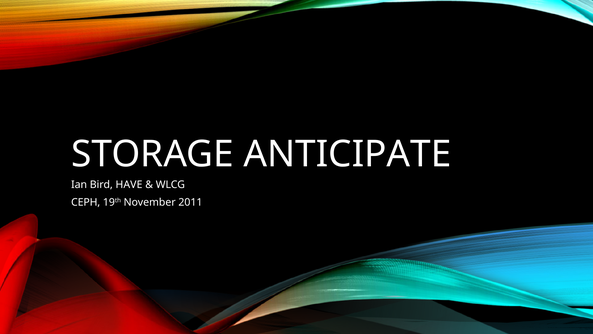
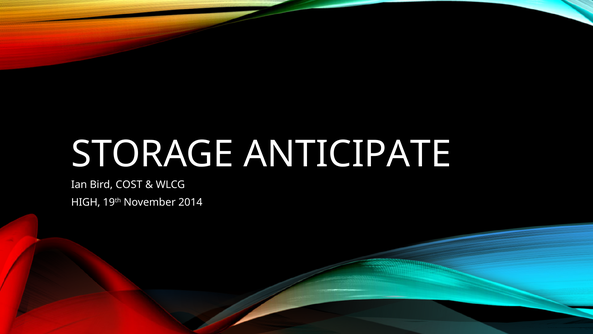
HAVE: HAVE -> COST (129, 184)
CEPH: CEPH -> HIGH (86, 202)
2011: 2011 -> 2014 (190, 202)
